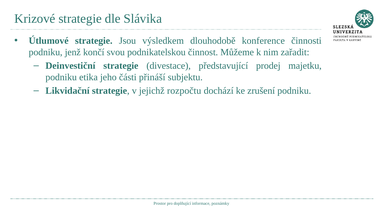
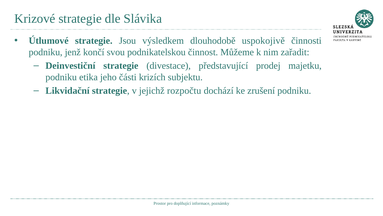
konference: konference -> uspokojivě (263, 41)
přináší: přináší -> krizích (152, 77)
